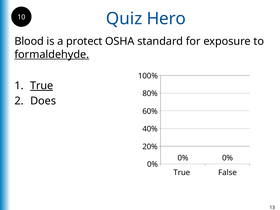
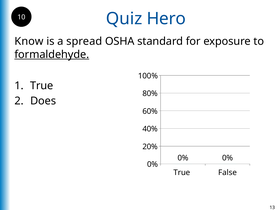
Blood: Blood -> Know (29, 41)
protect: protect -> spread (84, 41)
True underline: present -> none (42, 86)
